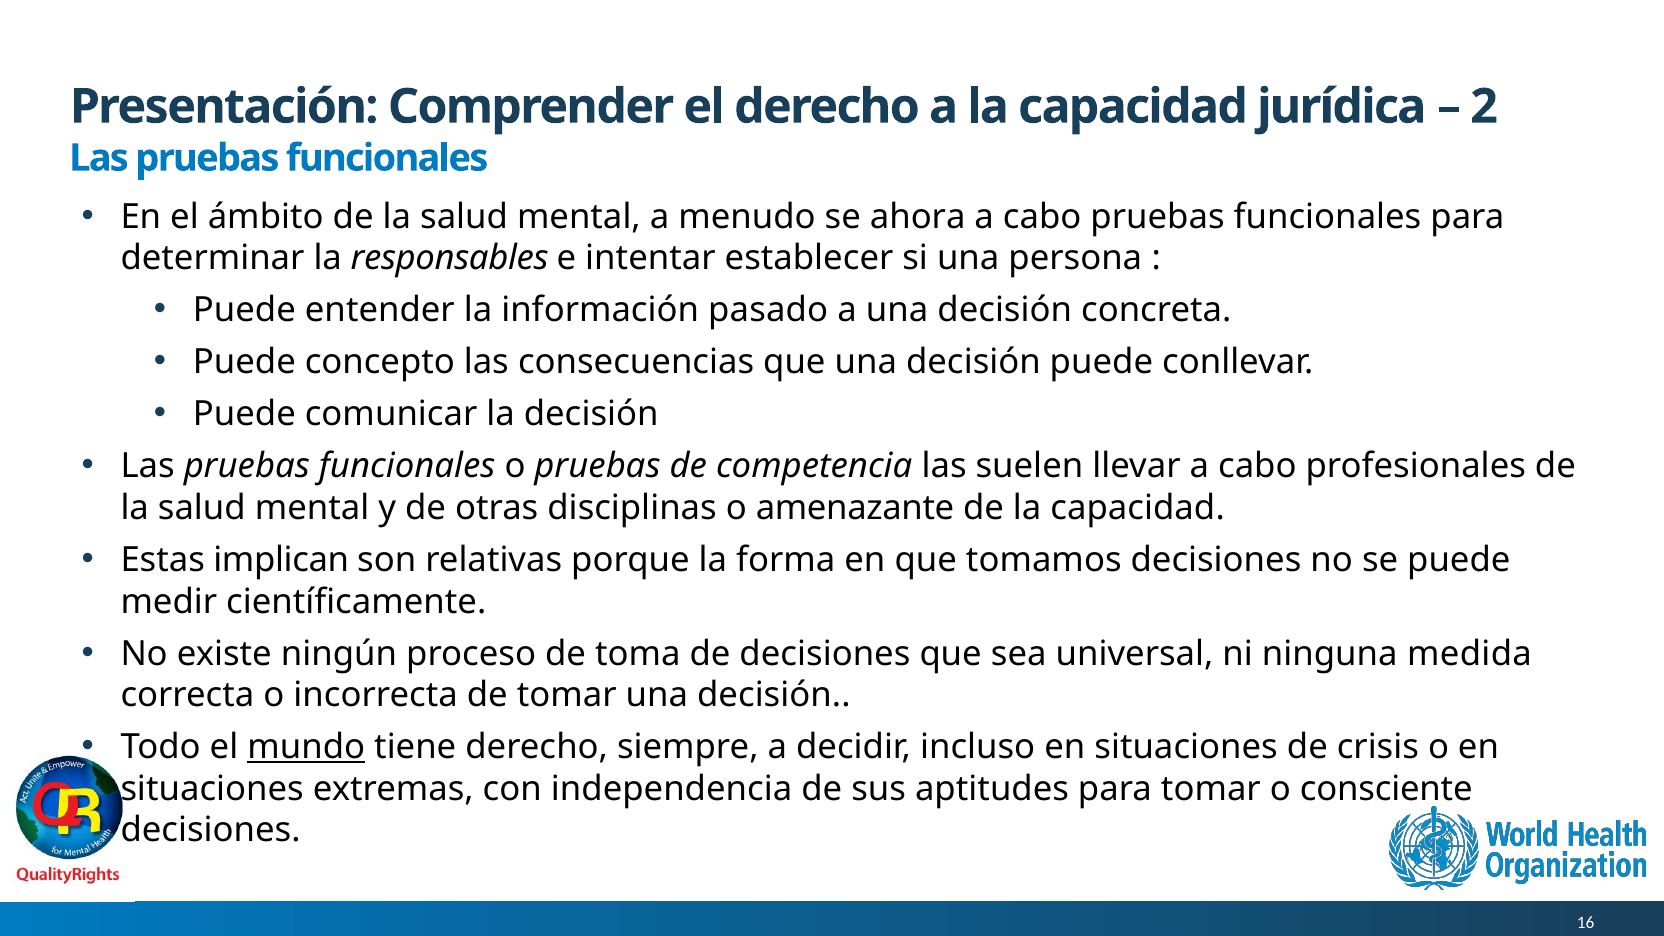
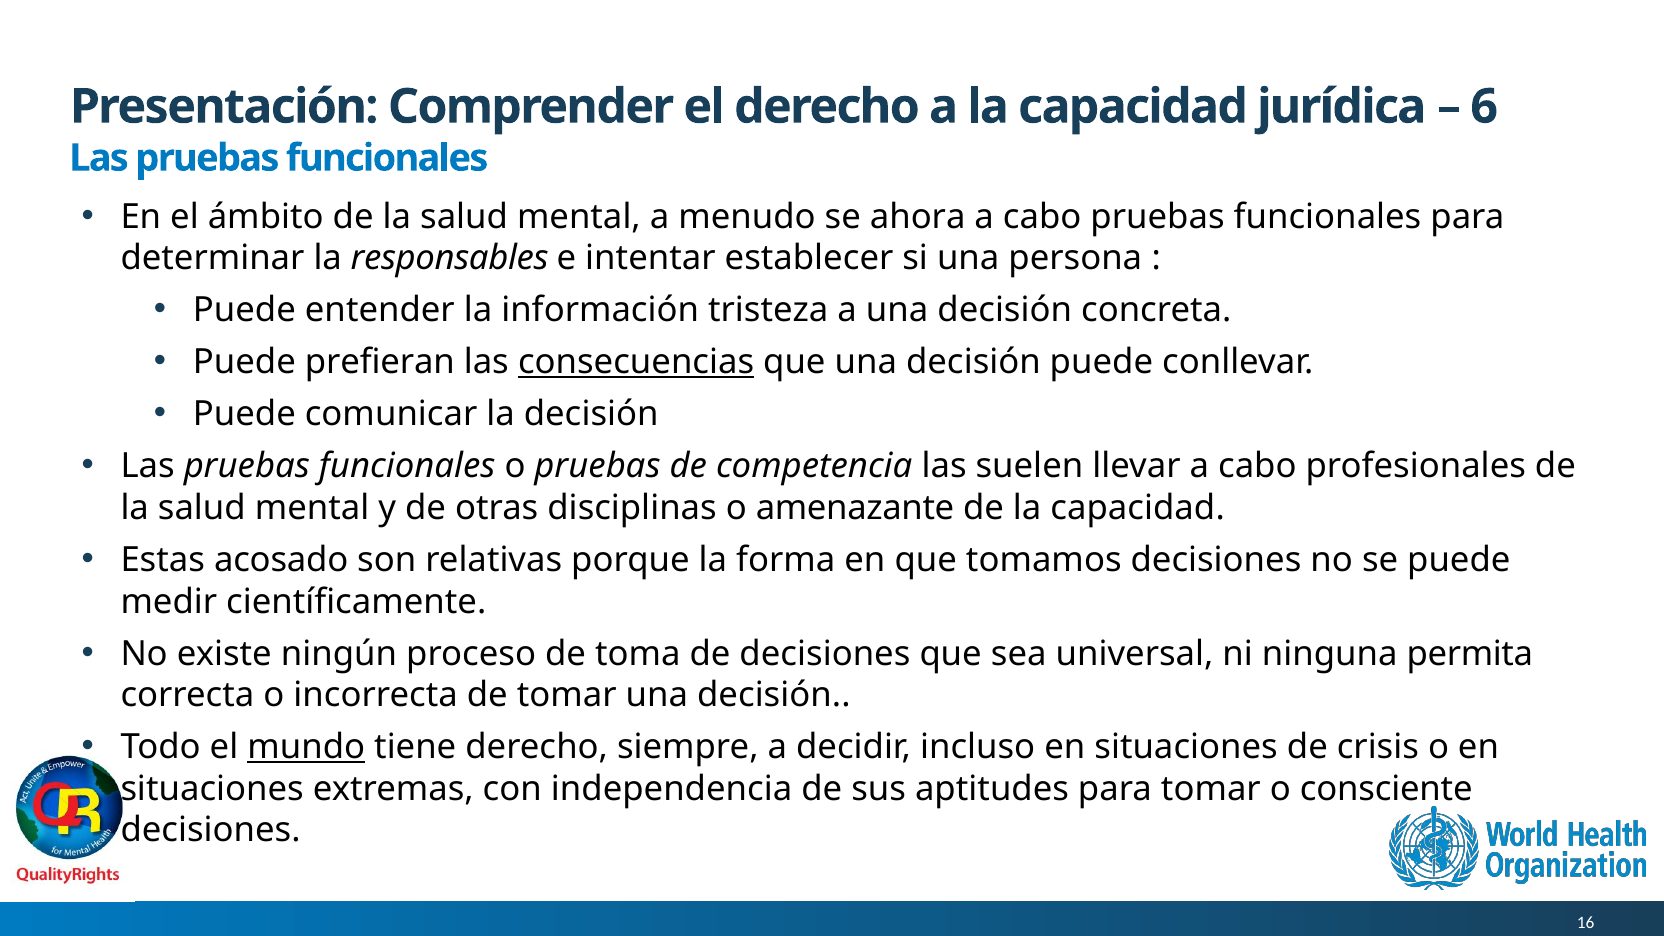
2: 2 -> 6 (1484, 107)
pasado: pasado -> tristeza (768, 310)
concepto: concepto -> prefieran (380, 362)
consecuencias underline: none -> present (636, 362)
implican: implican -> acosado (281, 560)
medida: medida -> permita (1470, 654)
